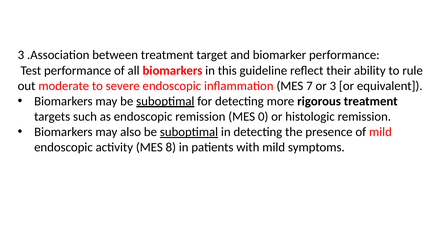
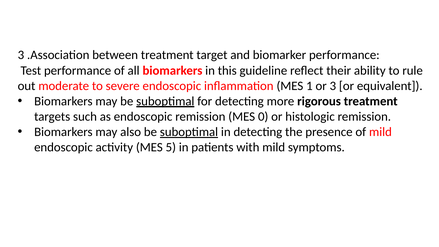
7: 7 -> 1 (309, 86)
8: 8 -> 5 (171, 147)
